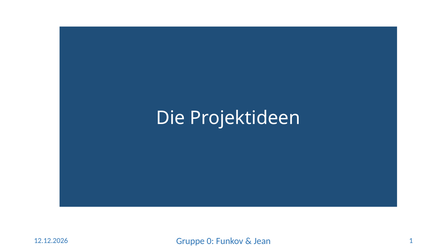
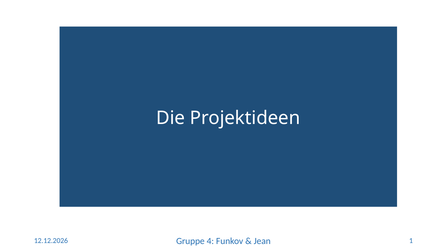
0: 0 -> 4 (210, 240)
